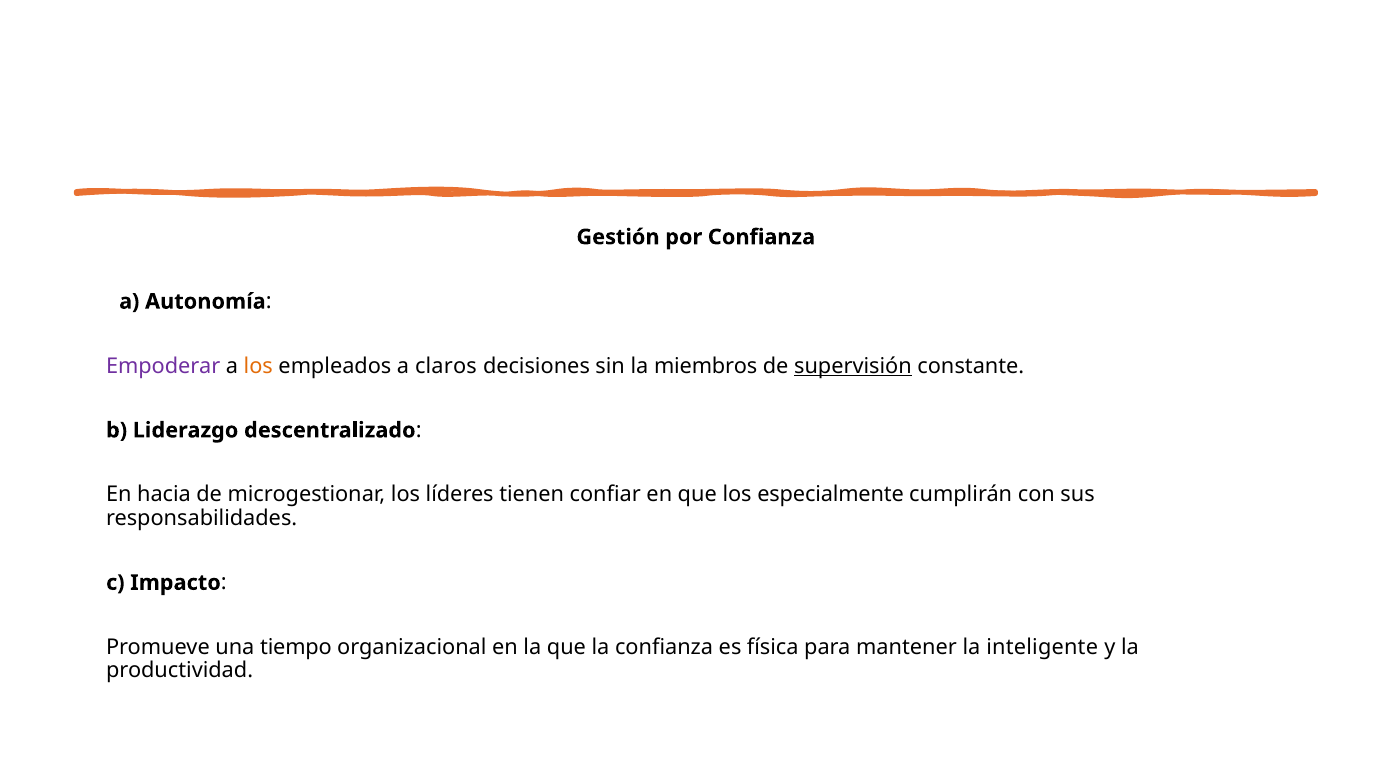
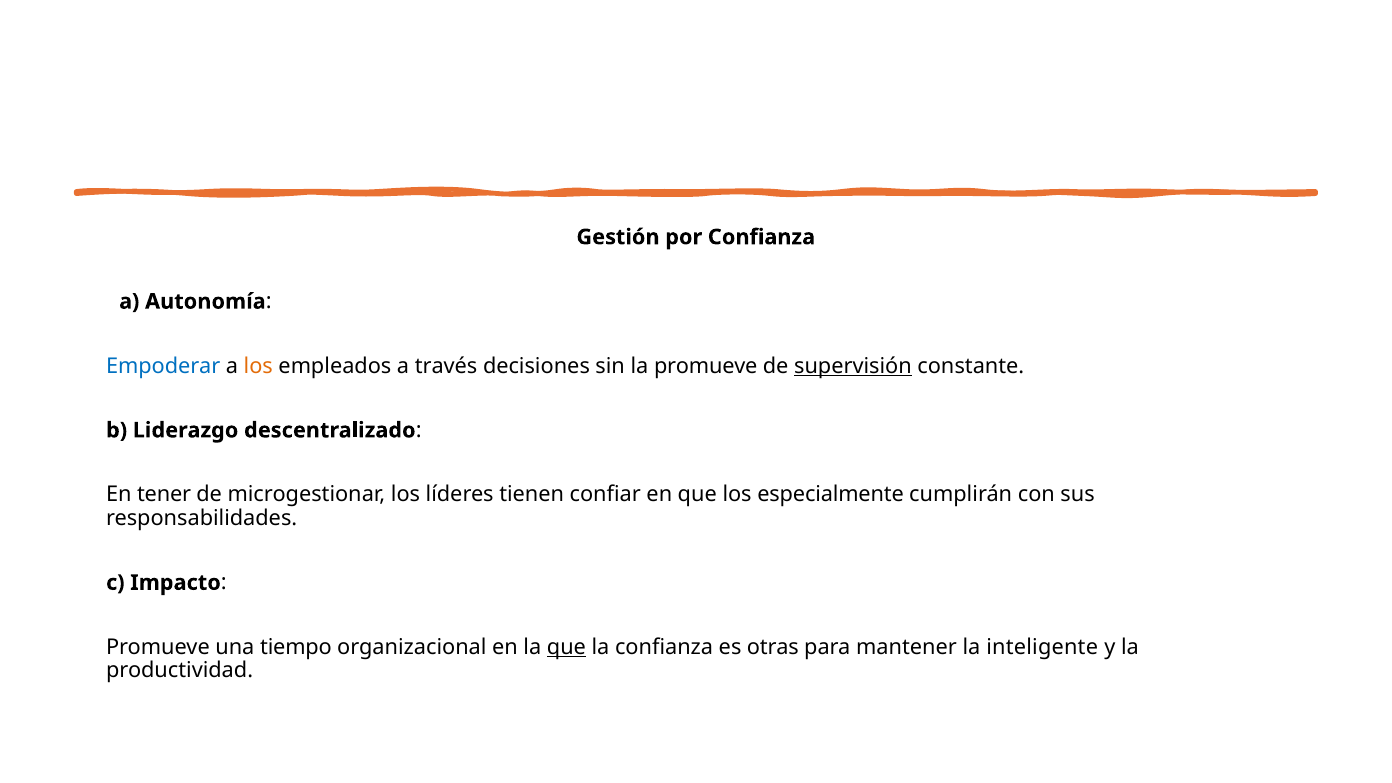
Empoderar colour: purple -> blue (163, 366)
claros: claros -> través (446, 366)
la miembros: miembros -> promueve (706, 366)
hacia: hacia -> tener (164, 495)
que underline: none -> present (566, 647)
física: física -> otras (773, 647)
